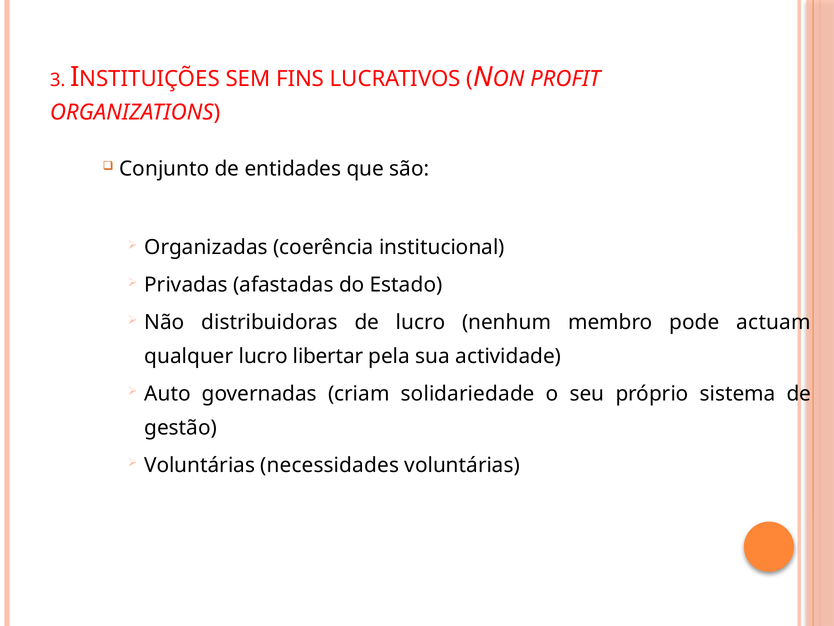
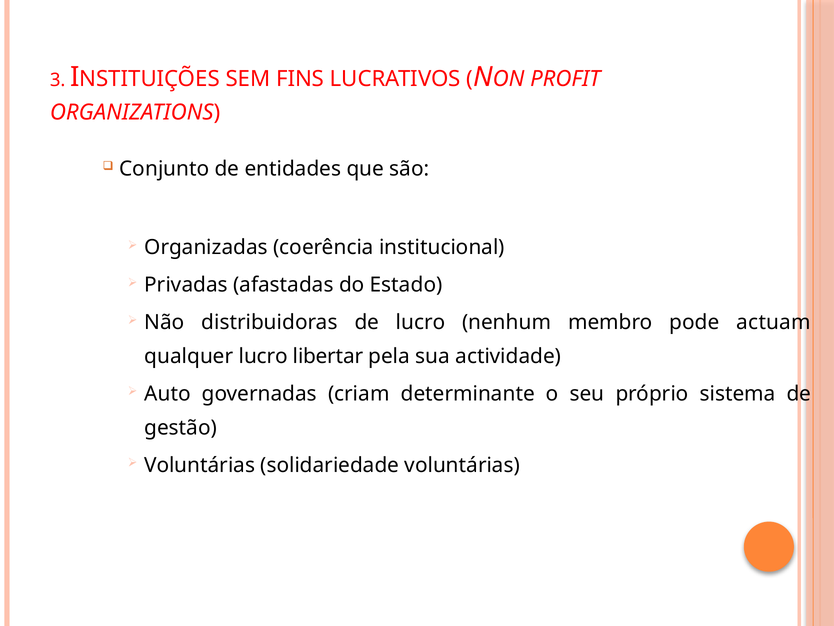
solidariedade: solidariedade -> determinante (468, 394)
necessidades: necessidades -> solidariedade (330, 465)
